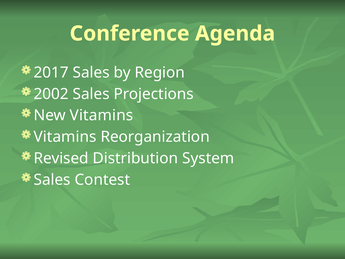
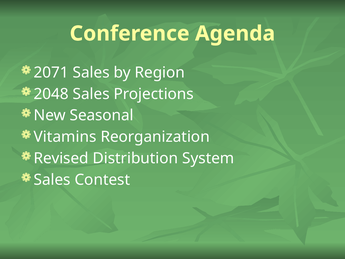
2017: 2017 -> 2071 (51, 72)
2002: 2002 -> 2048 (51, 94)
New Vitamins: Vitamins -> Seasonal (102, 115)
